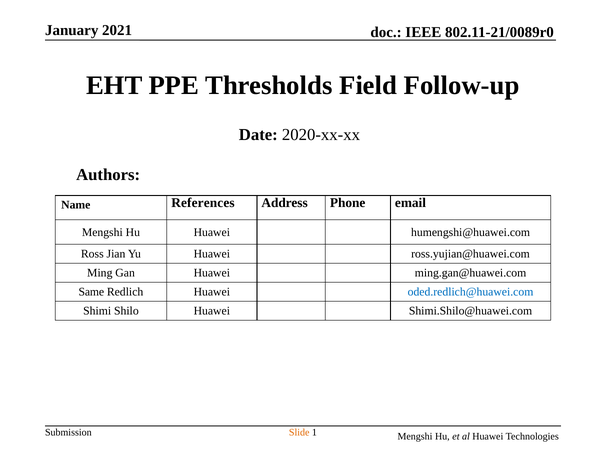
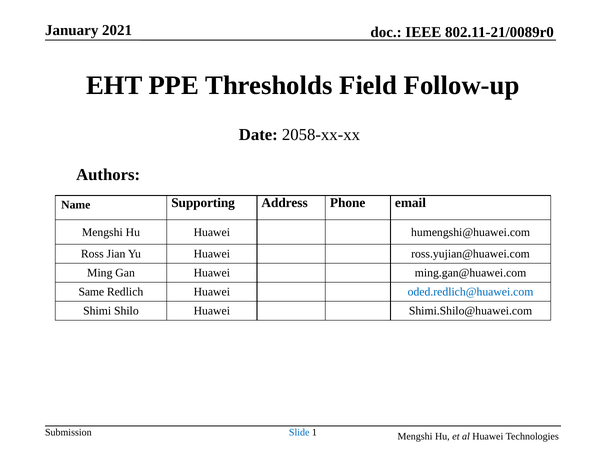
2020-xx-xx: 2020-xx-xx -> 2058-xx-xx (321, 134)
References: References -> Supporting (203, 203)
Slide colour: orange -> blue (299, 432)
